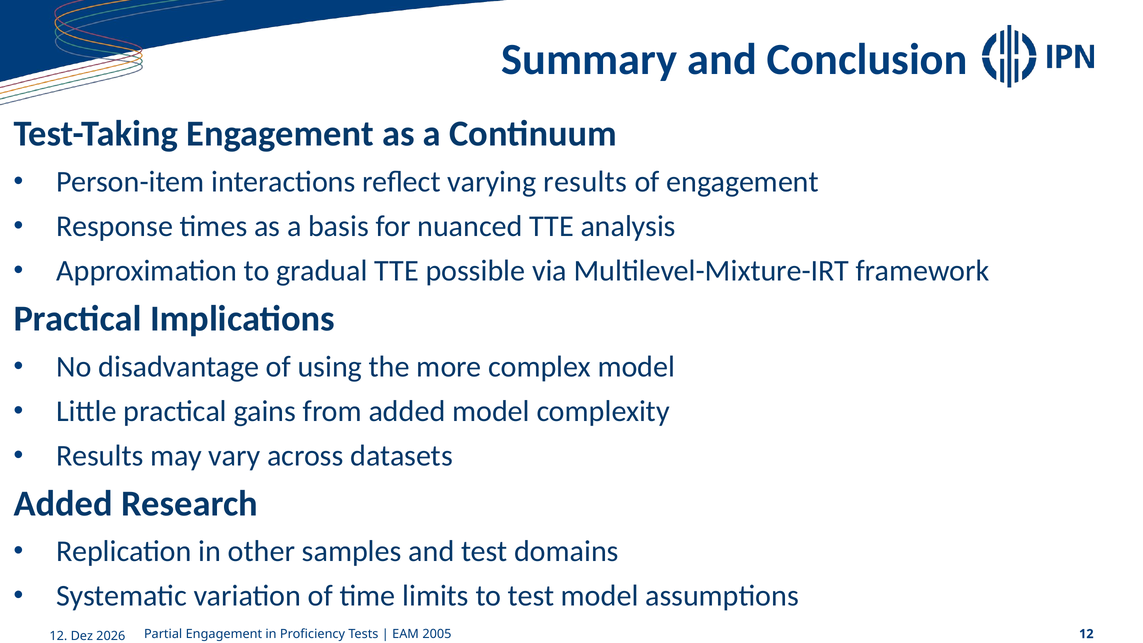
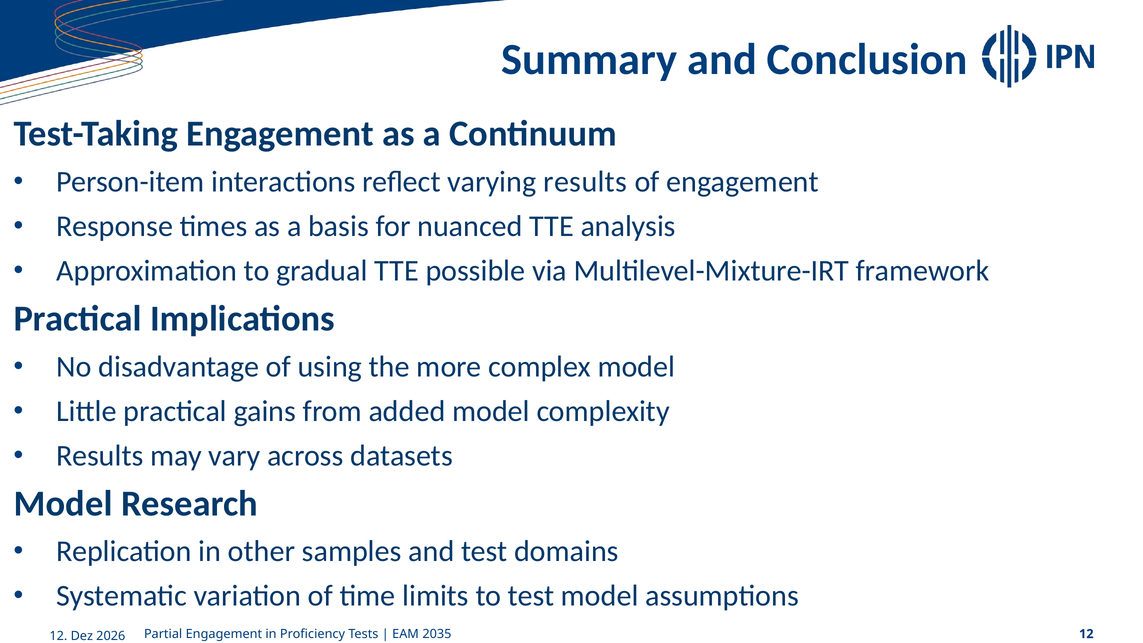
Added: Added -> Model (63, 504)
2005: 2005 -> 2035 (437, 634)
